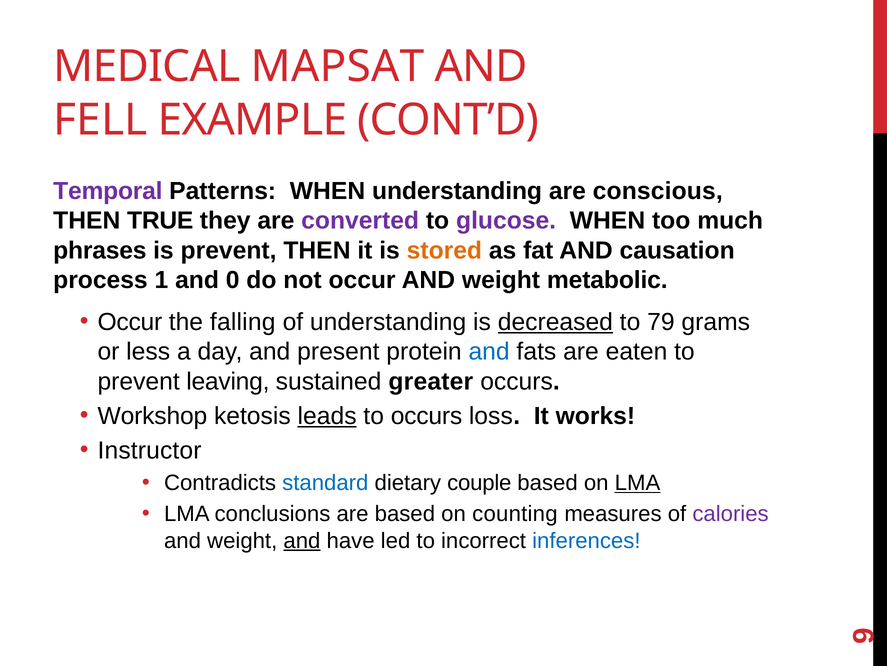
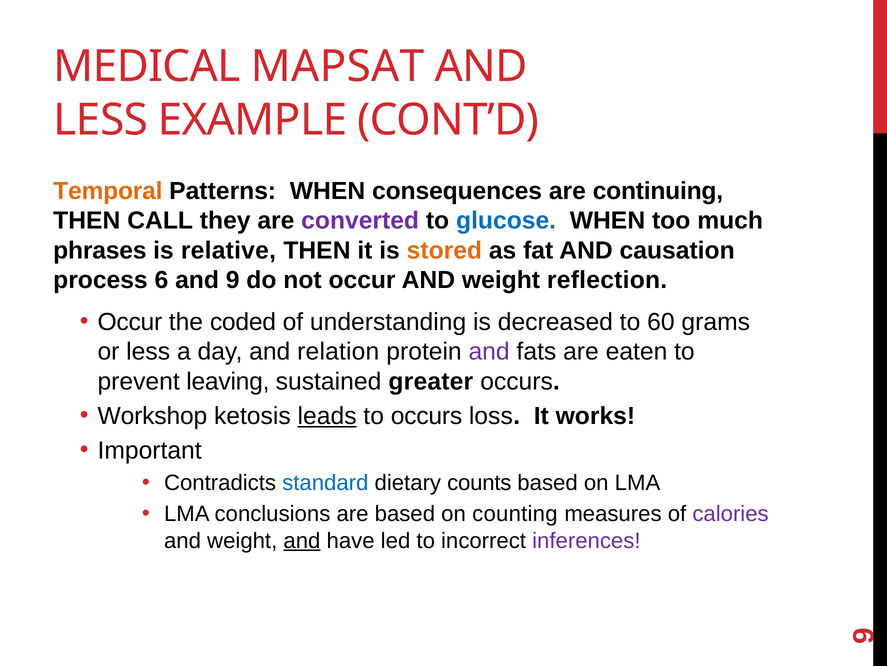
FELL: FELL -> LESS (101, 120)
Temporal colour: purple -> orange (108, 191)
WHEN understanding: understanding -> consequences (457, 191)
conscious: conscious -> continuing (658, 191)
TRUE: TRUE -> CALL (160, 221)
glucose colour: purple -> blue (506, 221)
is prevent: prevent -> relative (228, 250)
1: 1 -> 6 (161, 280)
and 0: 0 -> 9 (233, 280)
metabolic: metabolic -> reflection (607, 280)
falling: falling -> coded (243, 322)
decreased underline: present -> none (555, 322)
79: 79 -> 60 (661, 322)
present: present -> relation (338, 351)
and colour: blue -> purple (489, 351)
Instructor: Instructor -> Important (150, 450)
couple: couple -> counts (479, 482)
LMA underline: present -> none (637, 482)
inferences colour: blue -> purple (586, 540)
